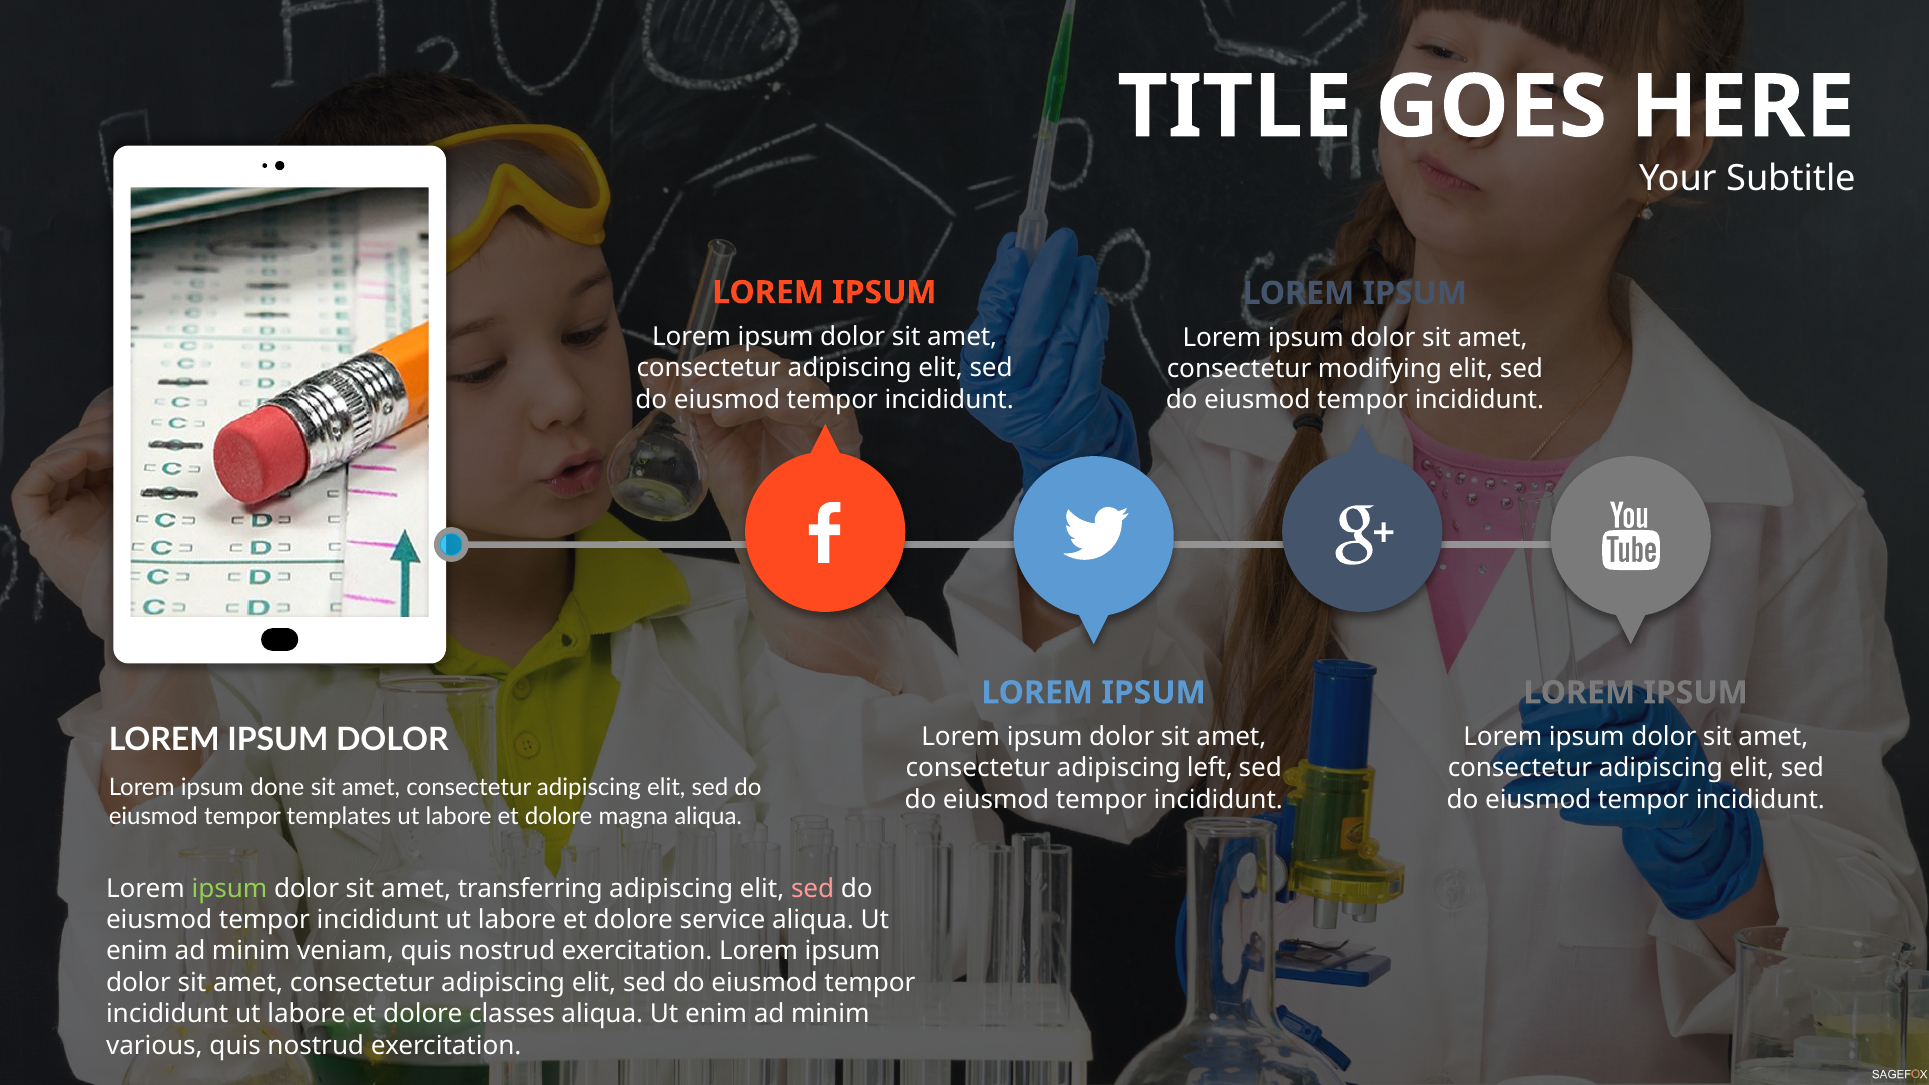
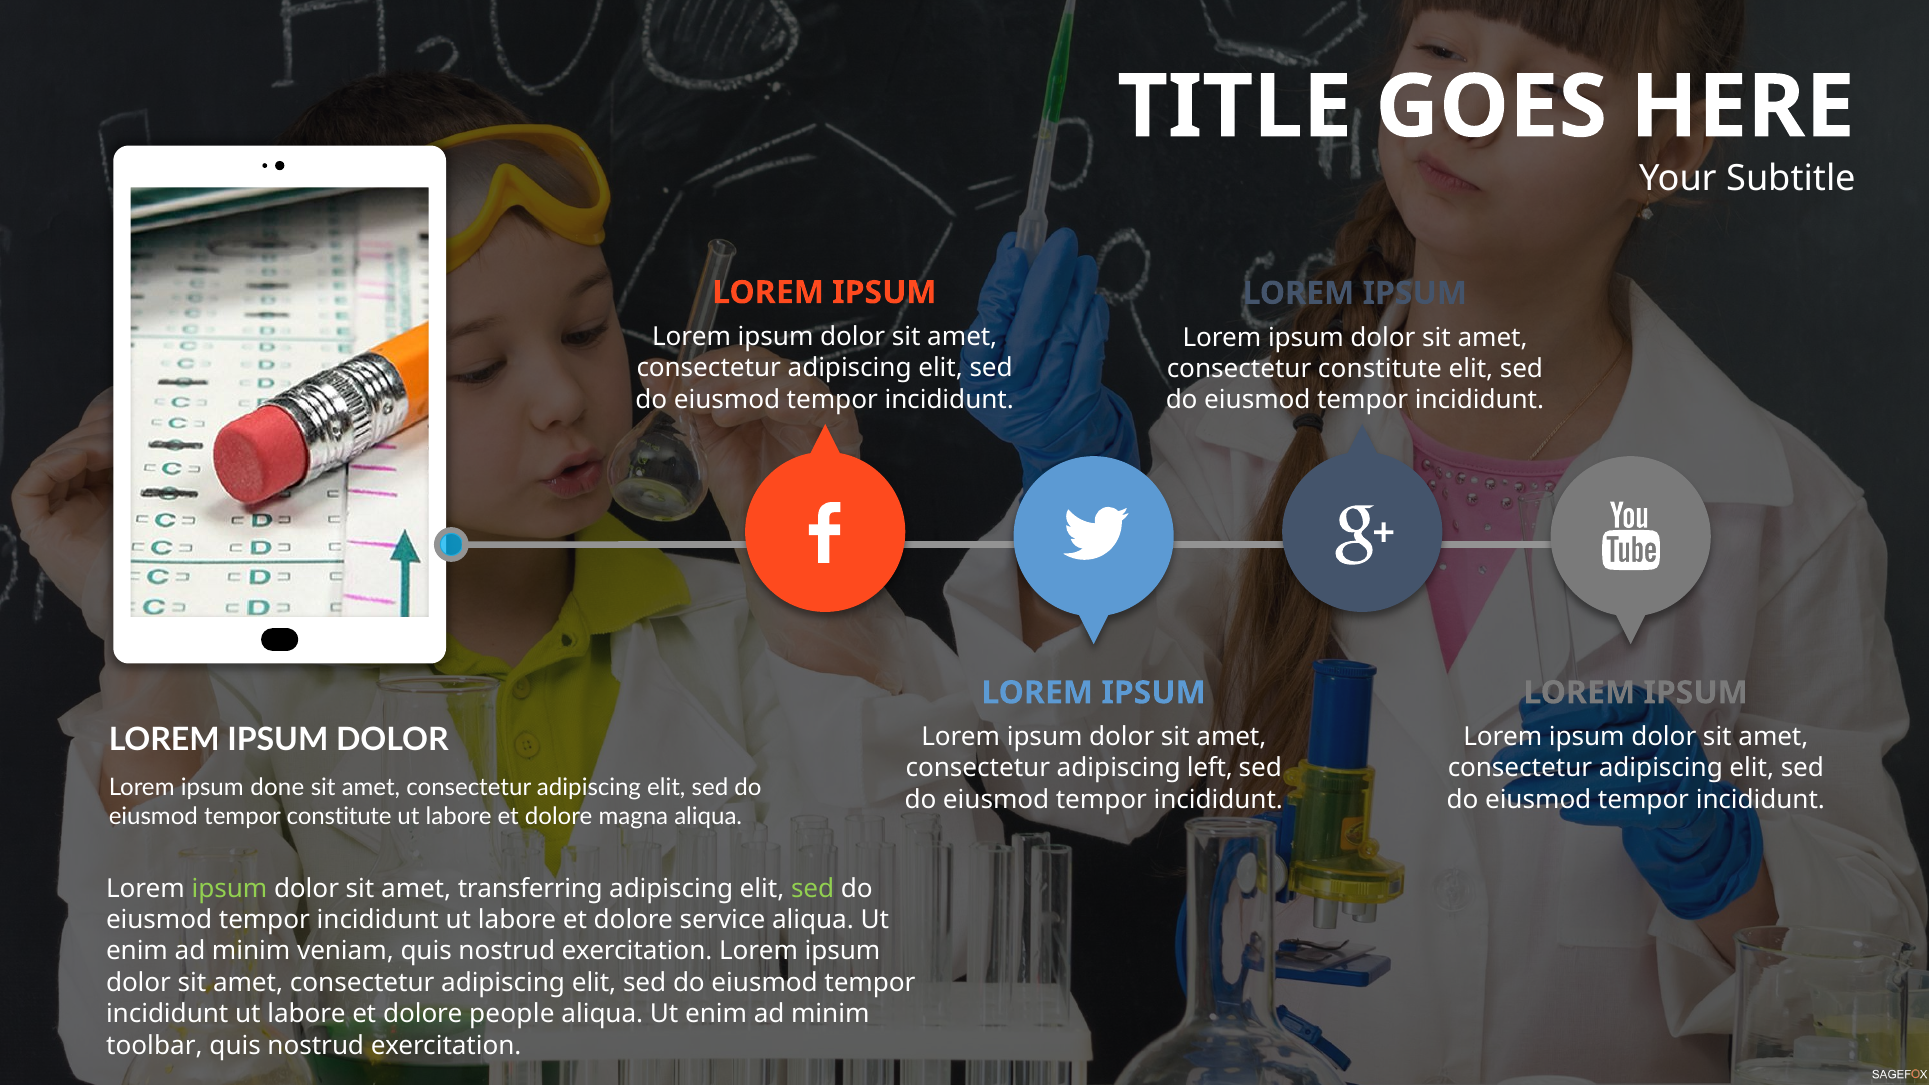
consectetur modifying: modifying -> constitute (1380, 369)
tempor templates: templates -> constitute (339, 817)
sed colour: pink -> light green (813, 889)
classes: classes -> people (512, 1014)
various: various -> toolbar (154, 1045)
